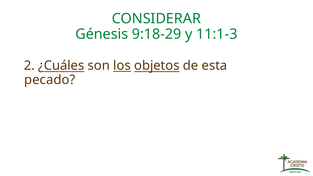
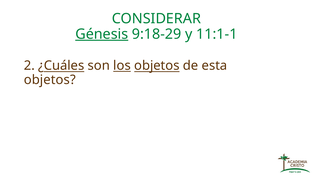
Génesis underline: none -> present (102, 34)
11:1-3: 11:1-3 -> 11:1-1 (217, 34)
pecado: pecado -> objetos (50, 80)
